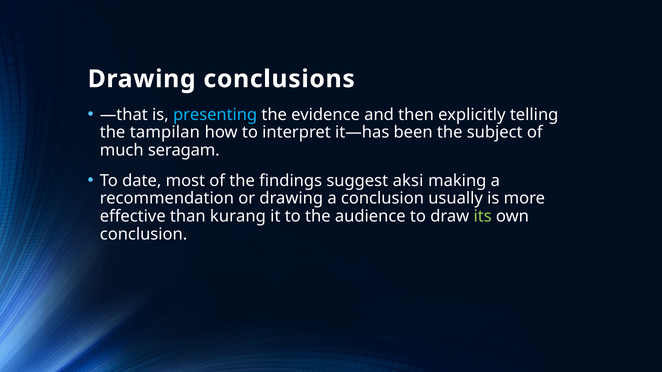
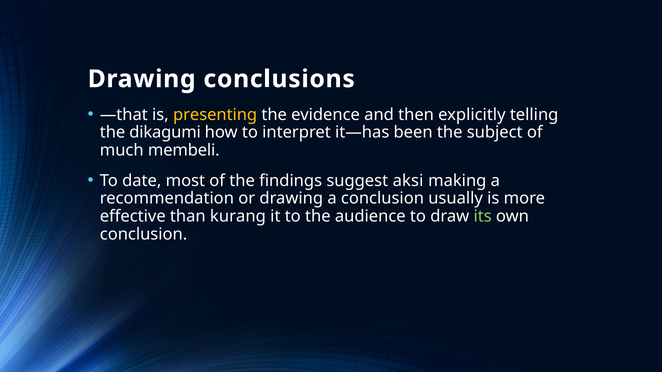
presenting colour: light blue -> yellow (215, 115)
tampilan: tampilan -> dikagumi (165, 133)
seragam: seragam -> membeli (184, 151)
